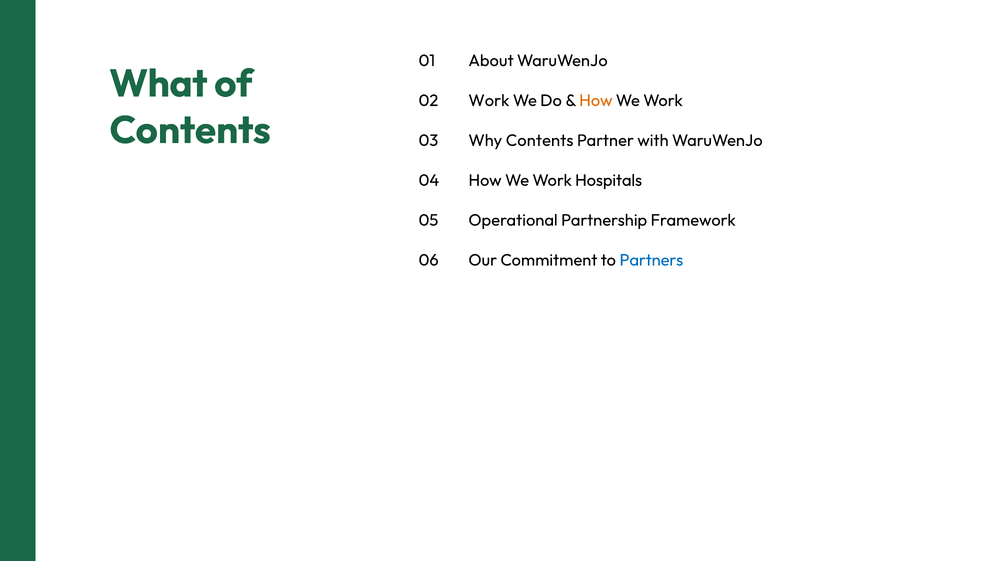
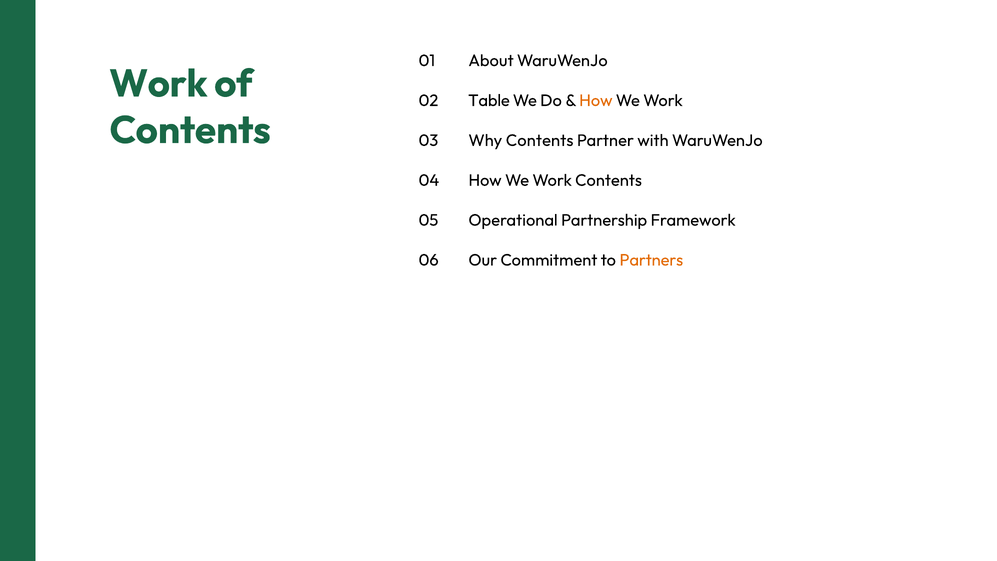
What: What -> Work (158, 84)
02 Work: Work -> Table (489, 101)
Work Hospitals: Hospitals -> Contents (609, 180)
Partners colour: blue -> orange (651, 260)
